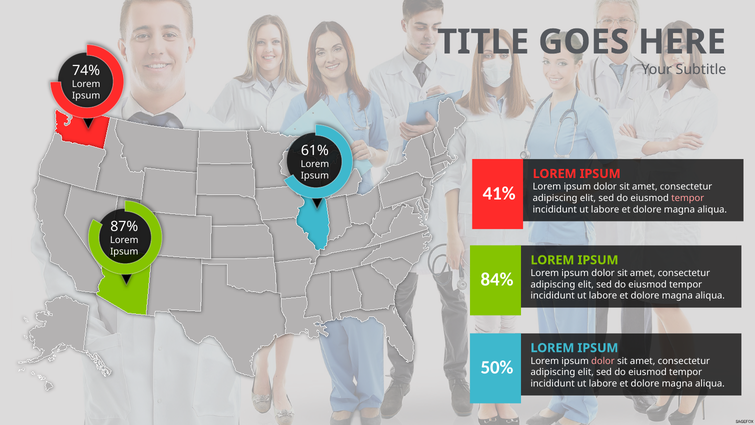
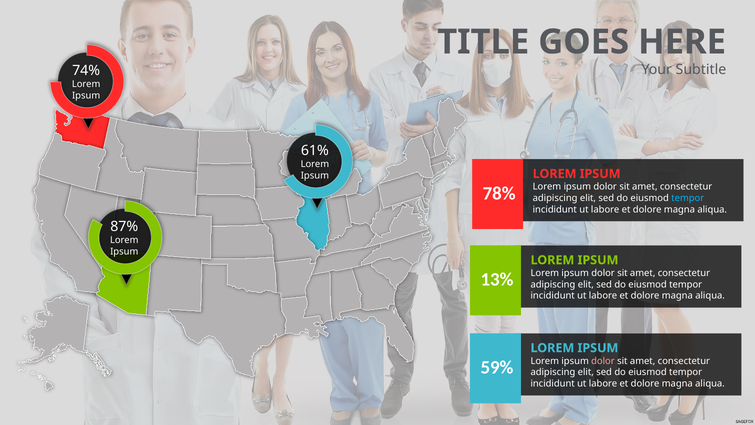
41%: 41% -> 78% (499, 193)
tempor colour: pink -> light blue (688, 198)
84%: 84% -> 13% (497, 280)
50%: 50% -> 59% (497, 367)
